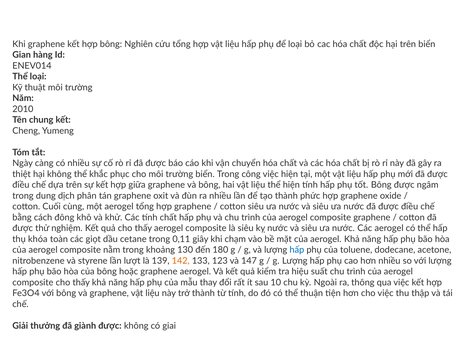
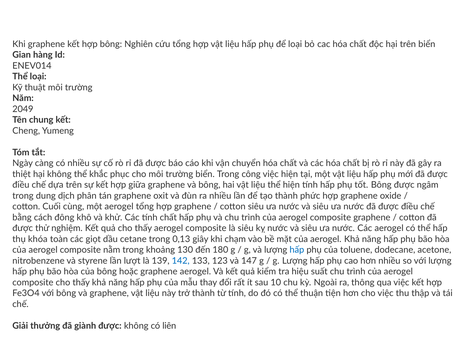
2010: 2010 -> 2049 (23, 109)
0,11: 0,11 -> 0,13 (181, 239)
142 colour: orange -> blue (181, 261)
giai: giai -> liên (169, 326)
